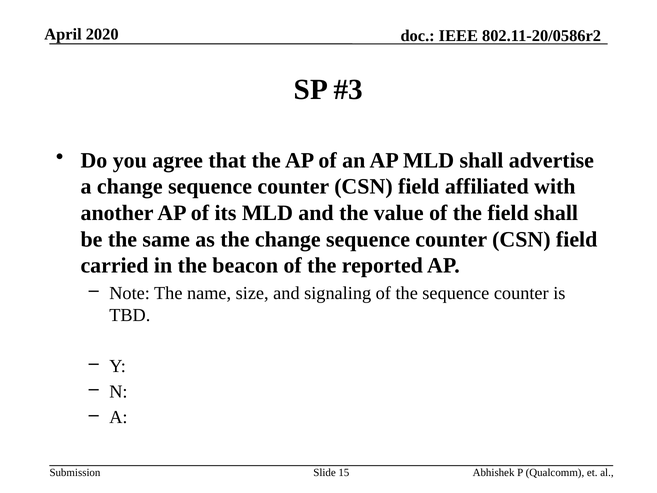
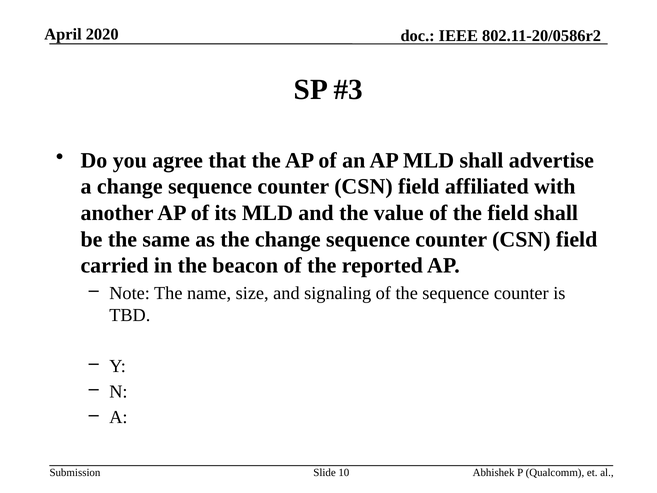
15: 15 -> 10 (344, 473)
